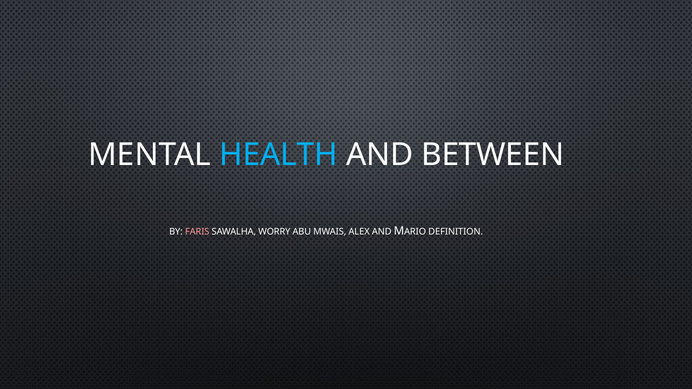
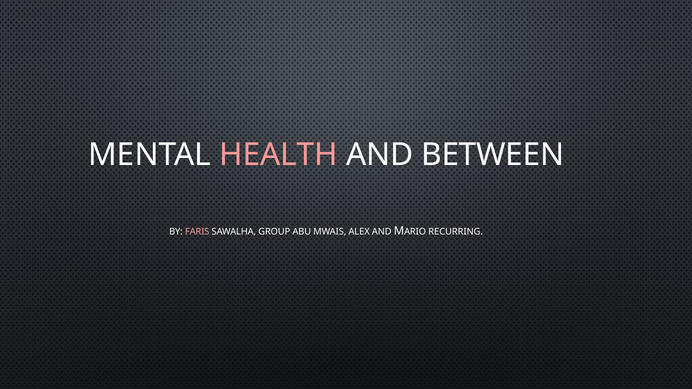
HEALTH colour: light blue -> pink (279, 155)
WORRY: WORRY -> GROUP (274, 232)
DEFINITION: DEFINITION -> RECURRING (456, 232)
